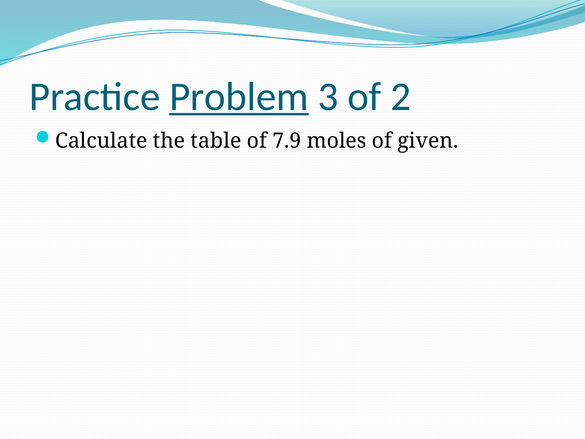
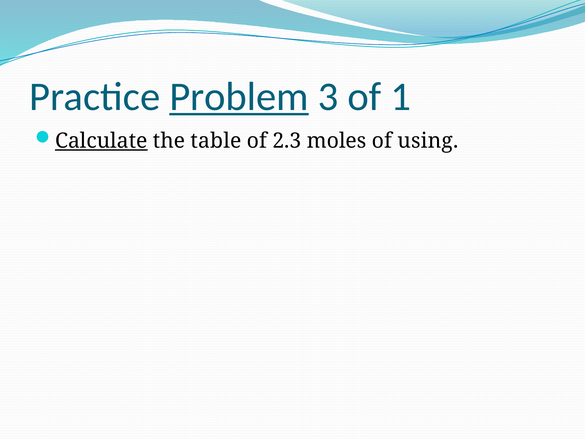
2: 2 -> 1 (401, 97)
Calculate underline: none -> present (101, 141)
7.9: 7.9 -> 2.3 (287, 141)
given: given -> using (428, 141)
